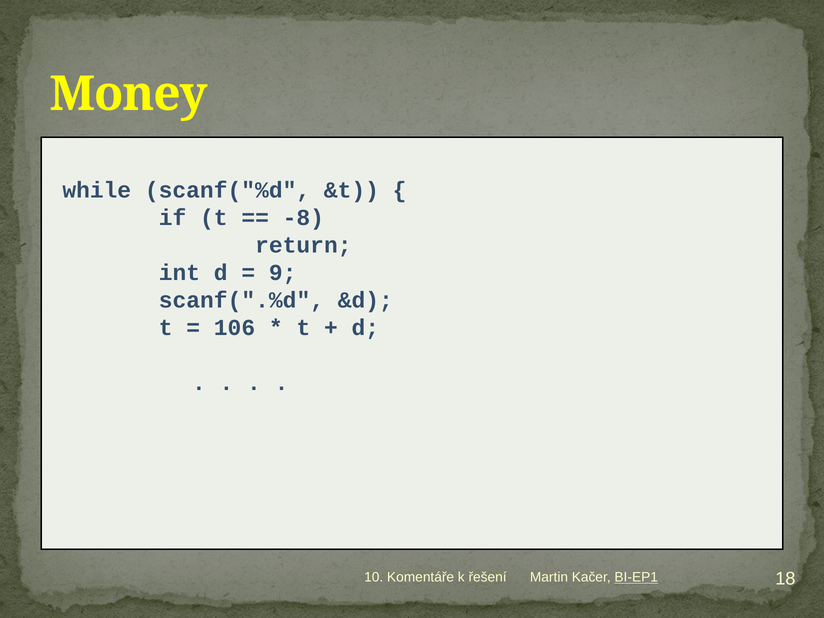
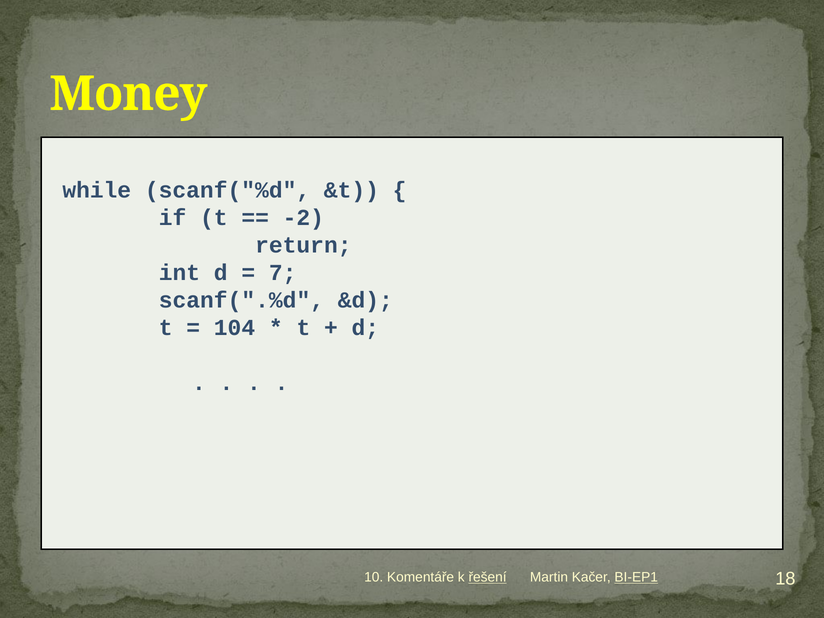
-8: -8 -> -2 (303, 217)
9: 9 -> 7 (283, 272)
106: 106 -> 104 (234, 327)
řešení underline: none -> present (488, 577)
